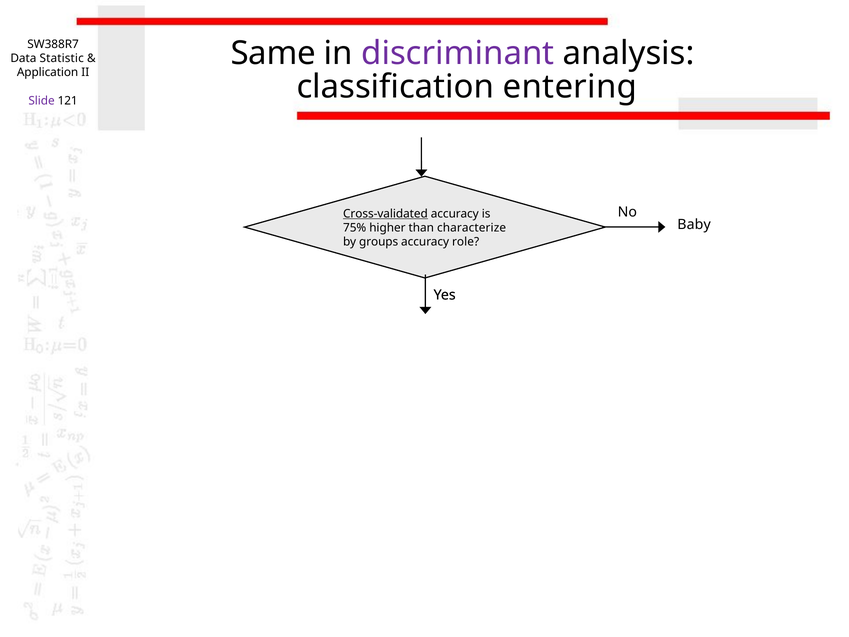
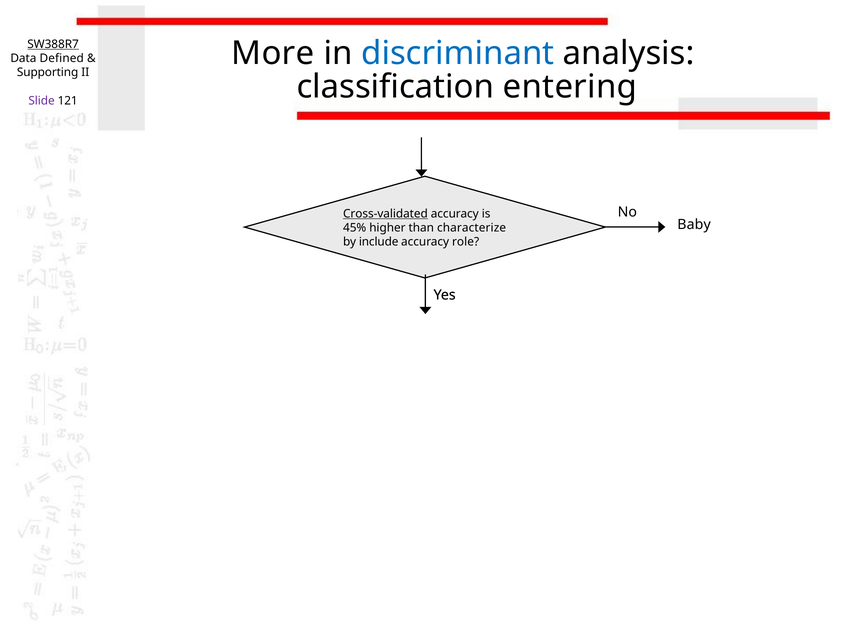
SW388R7 underline: none -> present (53, 44)
Same: Same -> More (273, 53)
discriminant colour: purple -> blue (458, 53)
Statistic: Statistic -> Defined (62, 58)
Application: Application -> Supporting (48, 73)
75%: 75% -> 45% (355, 228)
groups: groups -> include (379, 242)
